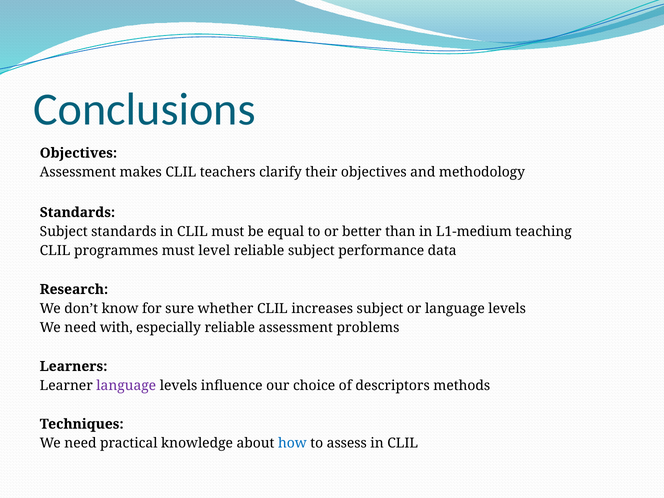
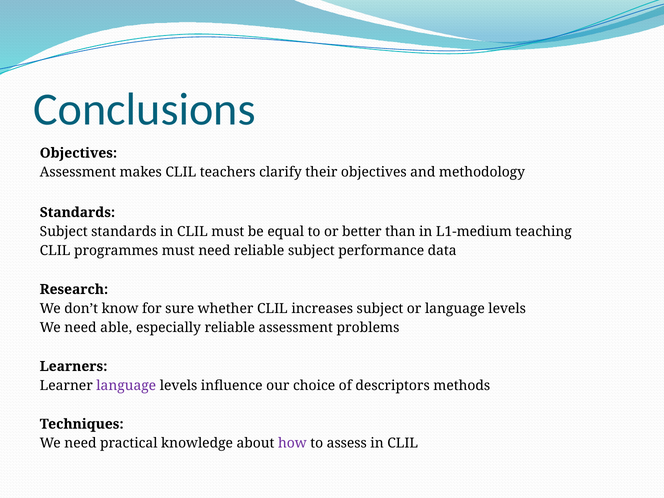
must level: level -> need (214, 251)
with: with -> able (116, 328)
how colour: blue -> purple (292, 443)
